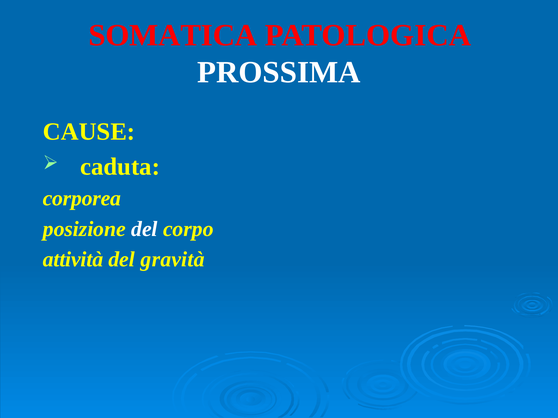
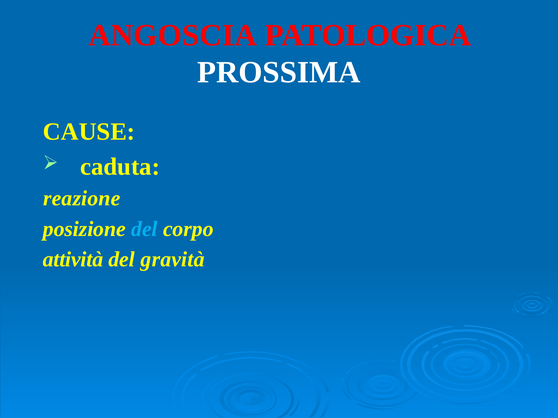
SOMATICA: SOMATICA -> ANGOSCIA (173, 35)
corporea: corporea -> reazione (82, 199)
del colour: white -> light blue (144, 229)
